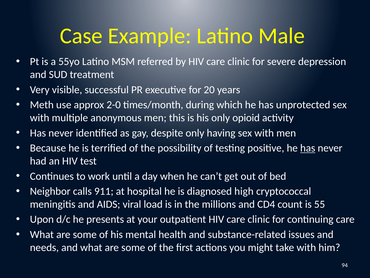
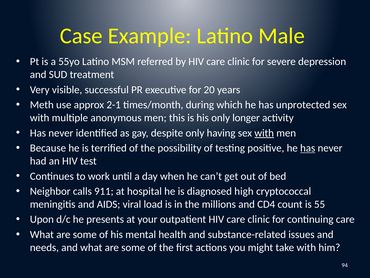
2-0: 2-0 -> 2-1 (114, 105)
opioid: opioid -> longer (246, 118)
with underline: none -> present (264, 133)
